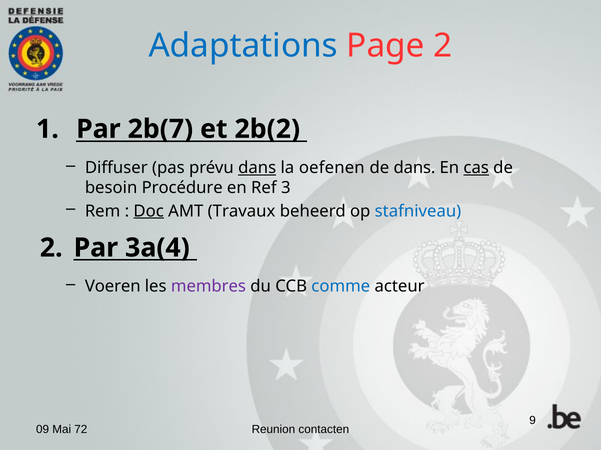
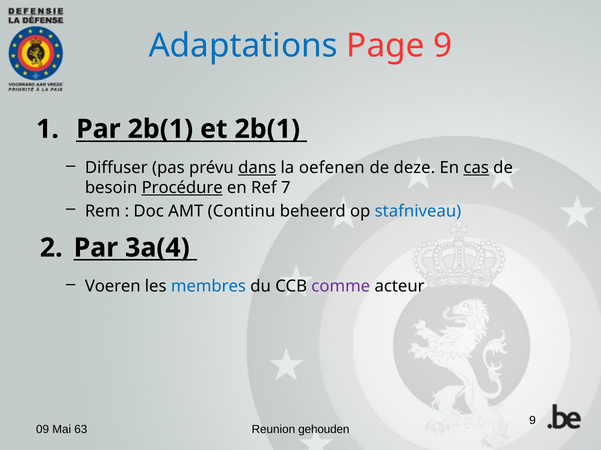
Page 2: 2 -> 9 (443, 46)
Par 2b(7: 2b(7 -> 2b(1 (160, 129)
et 2b(2: 2b(2 -> 2b(1 (267, 129)
de dans: dans -> deze (414, 168)
Procédure underline: none -> present (182, 188)
3: 3 -> 7 (286, 188)
Doc underline: present -> none (149, 211)
Travaux: Travaux -> Continu (242, 211)
membres colour: purple -> blue (208, 287)
comme colour: blue -> purple (341, 287)
72: 72 -> 63 (81, 430)
contacten: contacten -> gehouden (324, 430)
